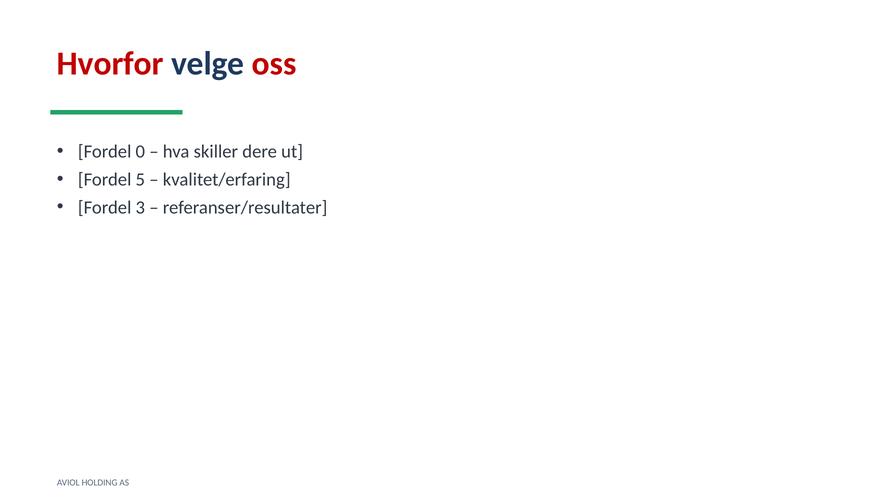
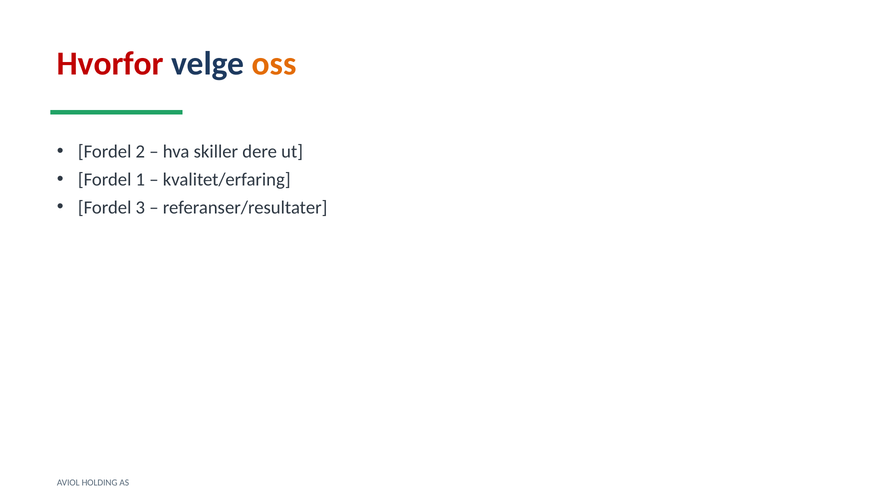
oss colour: red -> orange (274, 64)
0: 0 -> 2 (140, 152)
5: 5 -> 1 (140, 180)
